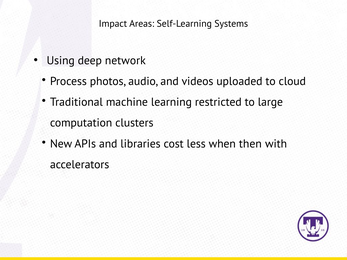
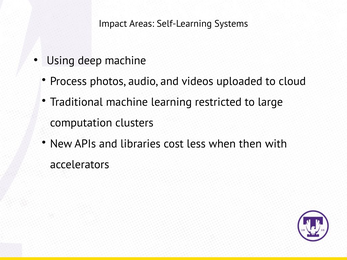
deep network: network -> machine (125, 61)
